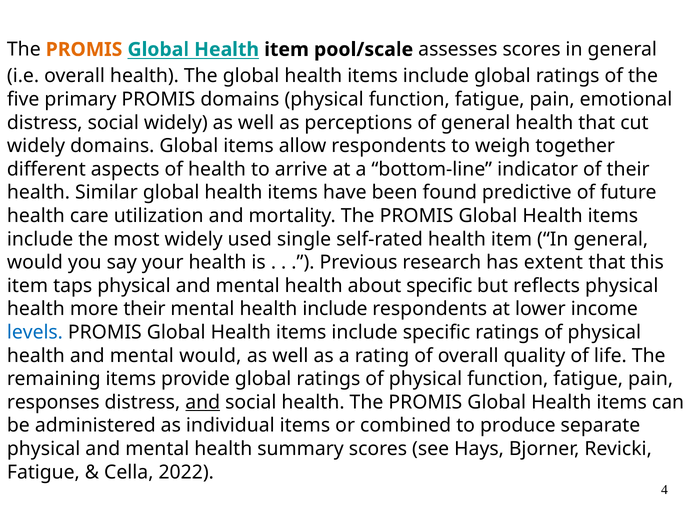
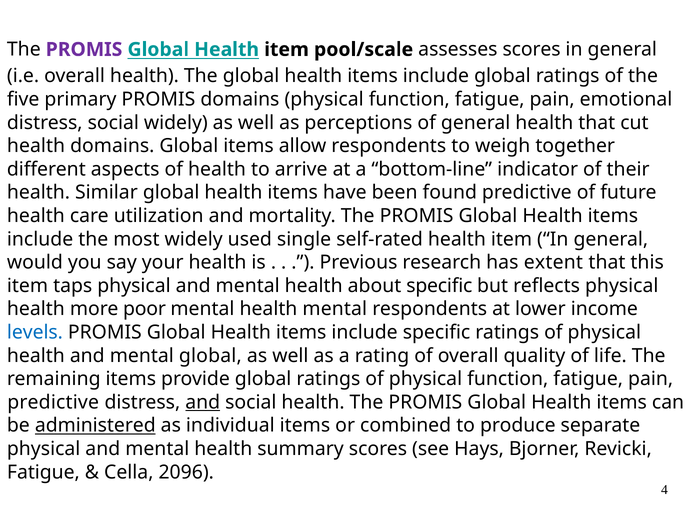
PROMIS colour: orange -> purple (84, 49)
widely: widely -> health (36, 146)
more their: their -> poor (144, 309)
health include: include -> mental (335, 309)
mental would: would -> global (210, 355)
responses: responses -> predictive (53, 402)
administered underline: none -> present (95, 425)
2022: 2022 -> 2096 (186, 472)
